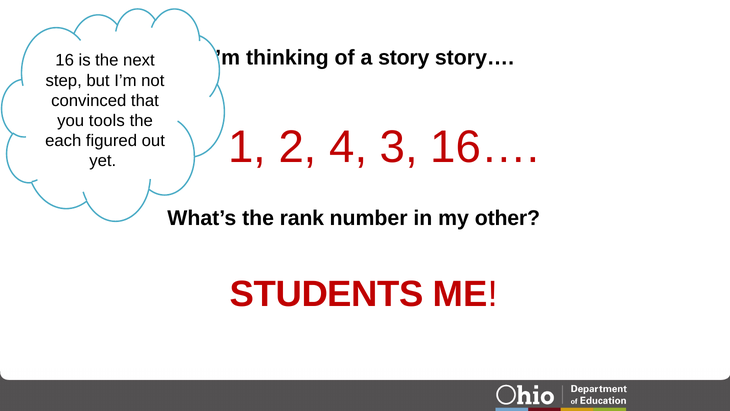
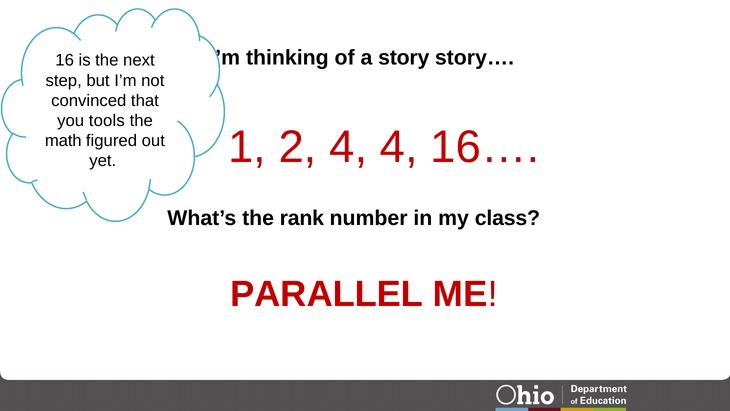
4 3: 3 -> 4 (399, 147)
each: each -> math (63, 141)
other: other -> class (507, 218)
STUDENTS: STUDENTS -> PARALLEL (327, 294)
